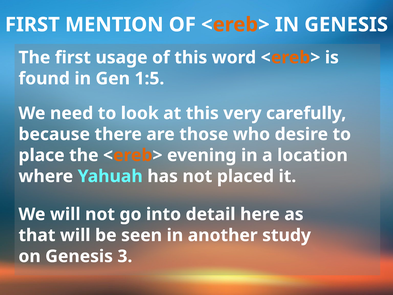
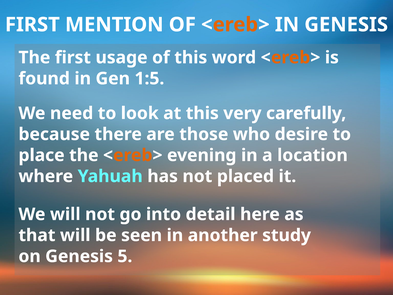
3: 3 -> 5 (125, 256)
